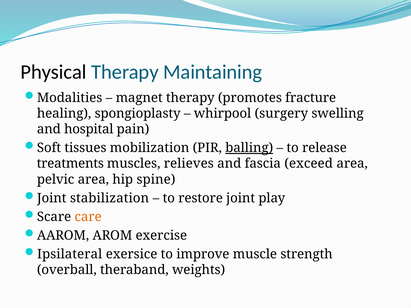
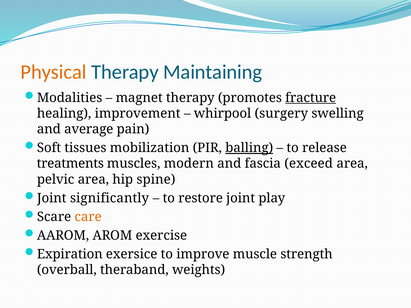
Physical colour: black -> orange (54, 72)
fracture underline: none -> present (311, 98)
spongioplasty: spongioplasty -> improvement (138, 114)
hospital: hospital -> average (89, 129)
relieves: relieves -> modern (189, 164)
stabilization: stabilization -> significantly (110, 198)
Ipsilateral: Ipsilateral -> Expiration (70, 254)
